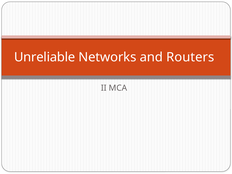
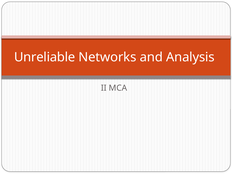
Routers: Routers -> Analysis (190, 57)
